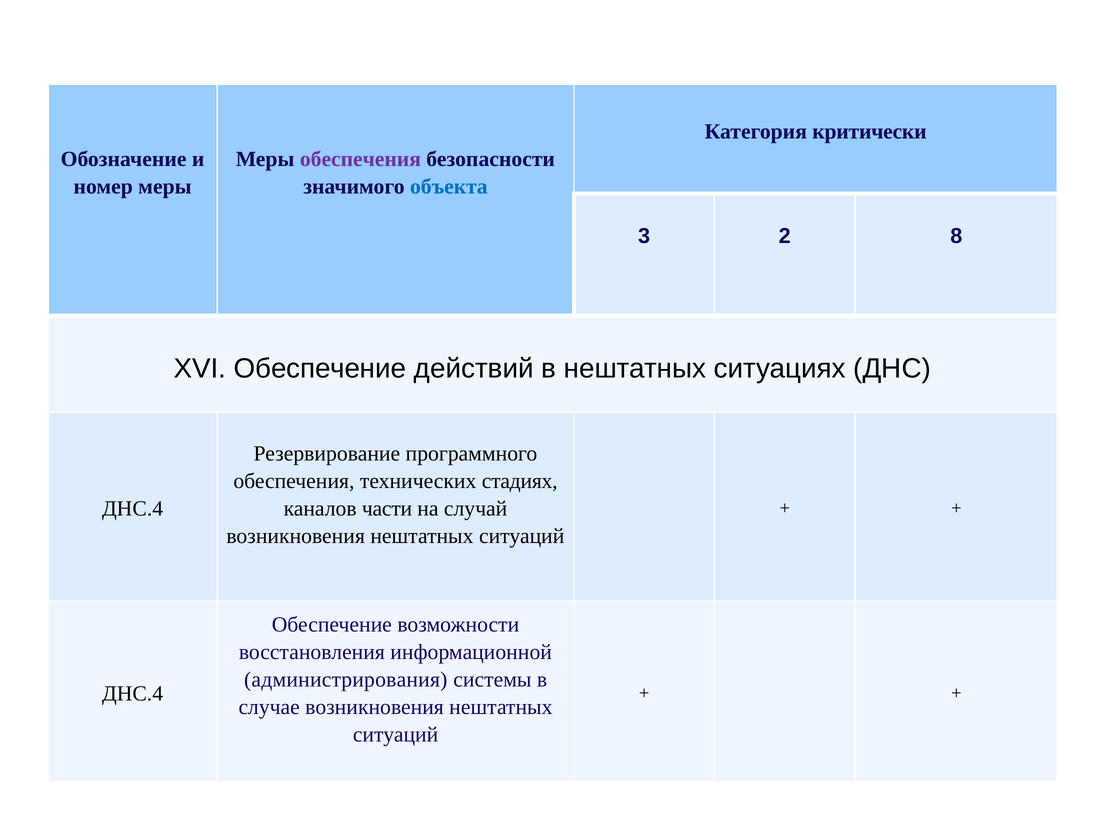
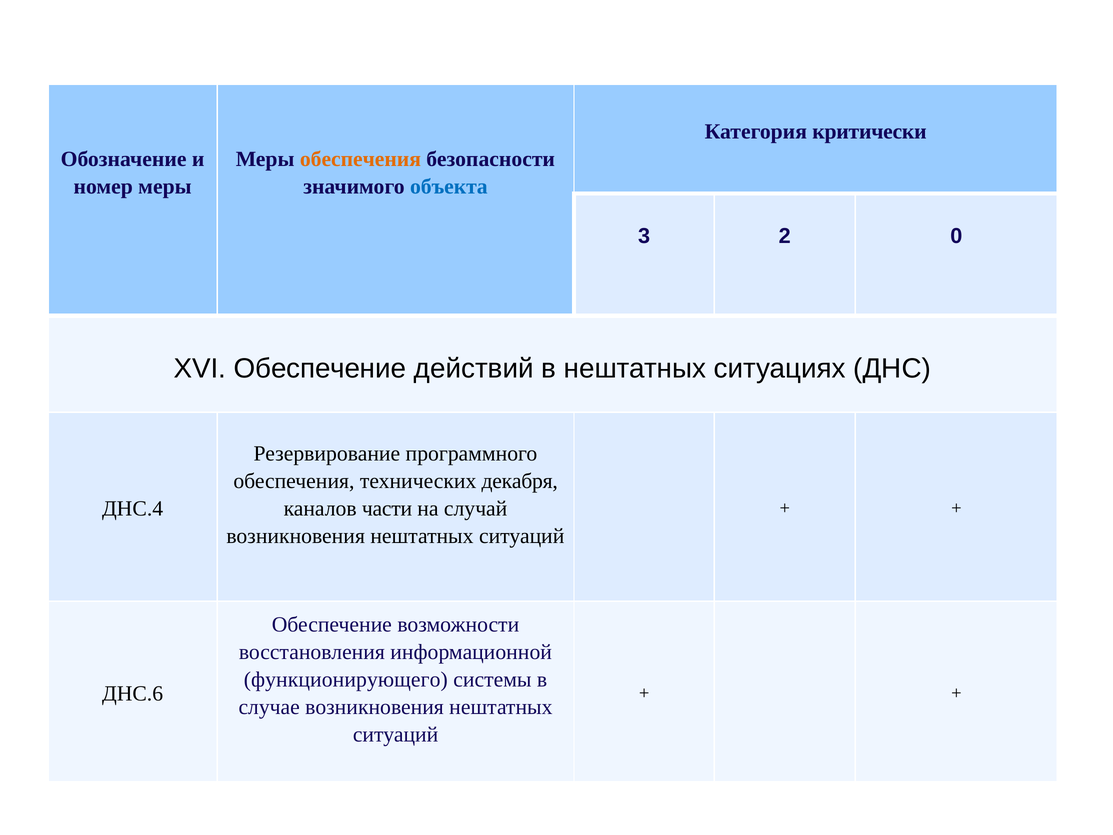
обеспечения colour: purple -> orange (360, 159)
8: 8 -> 0 (956, 236)
стадиях: стадиях -> декабря (520, 481)
администрирования: администрирования -> функционирующего (346, 679)
ДНС.4: ДНС.4 -> ДНС.6 (133, 693)
